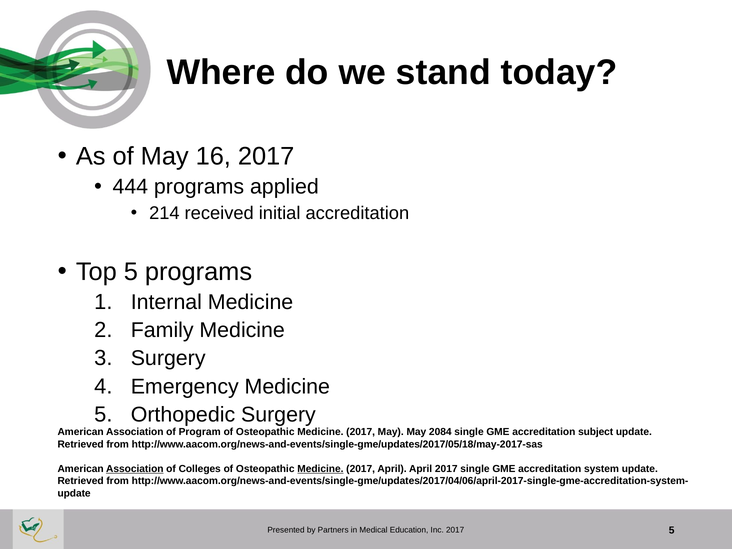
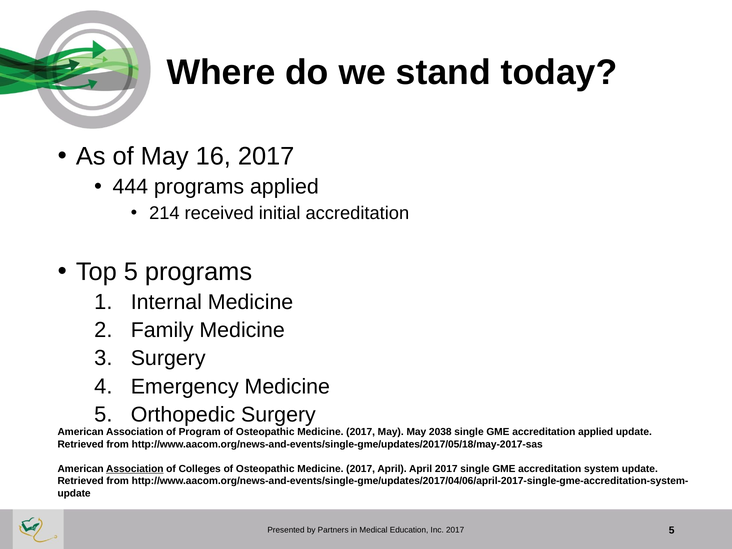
2084: 2084 -> 2038 (440, 432)
accreditation subject: subject -> applied (596, 432)
Medicine underline: present -> none (320, 469)
